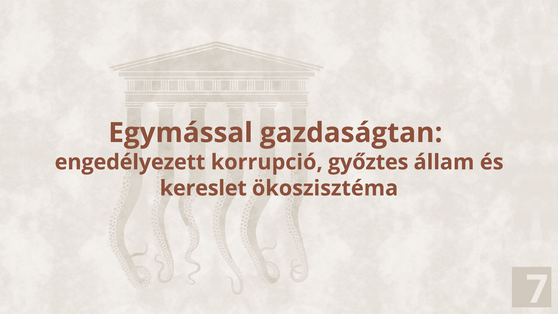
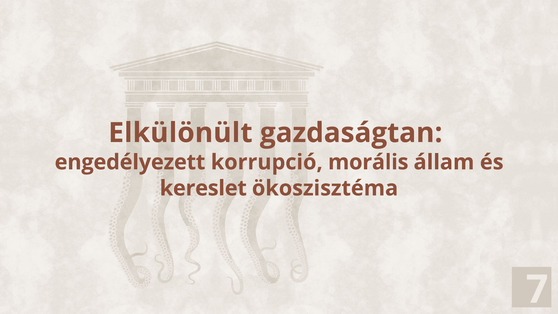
Egymással: Egymással -> Elkülönült (180, 133)
győztes: győztes -> morális (368, 162)
